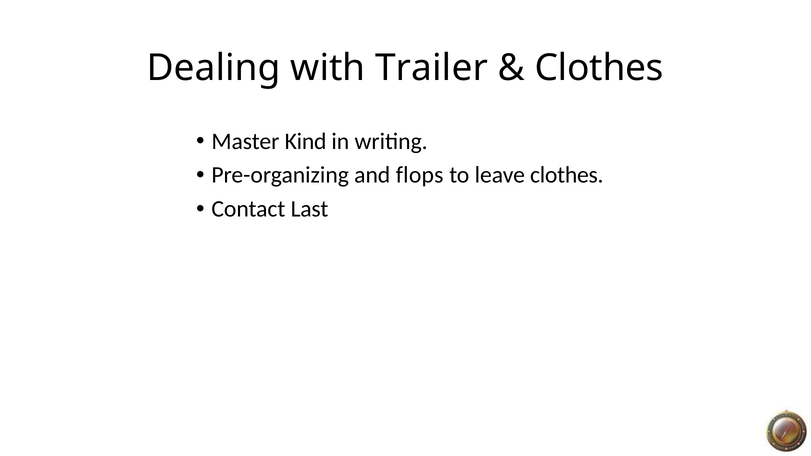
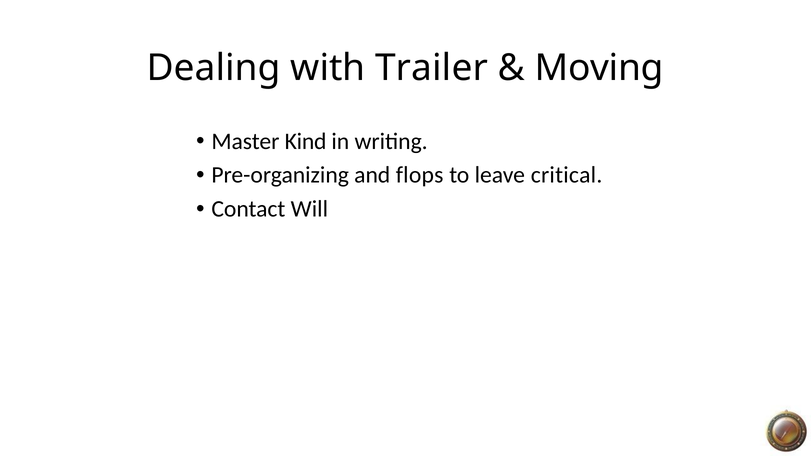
Clothes: Clothes -> Moving (599, 68)
leave clothes: clothes -> critical (567, 175)
Last: Last -> Will (309, 209)
